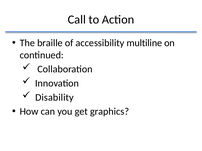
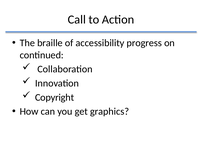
multiline: multiline -> progress (144, 43)
Disability: Disability -> Copyright (55, 98)
